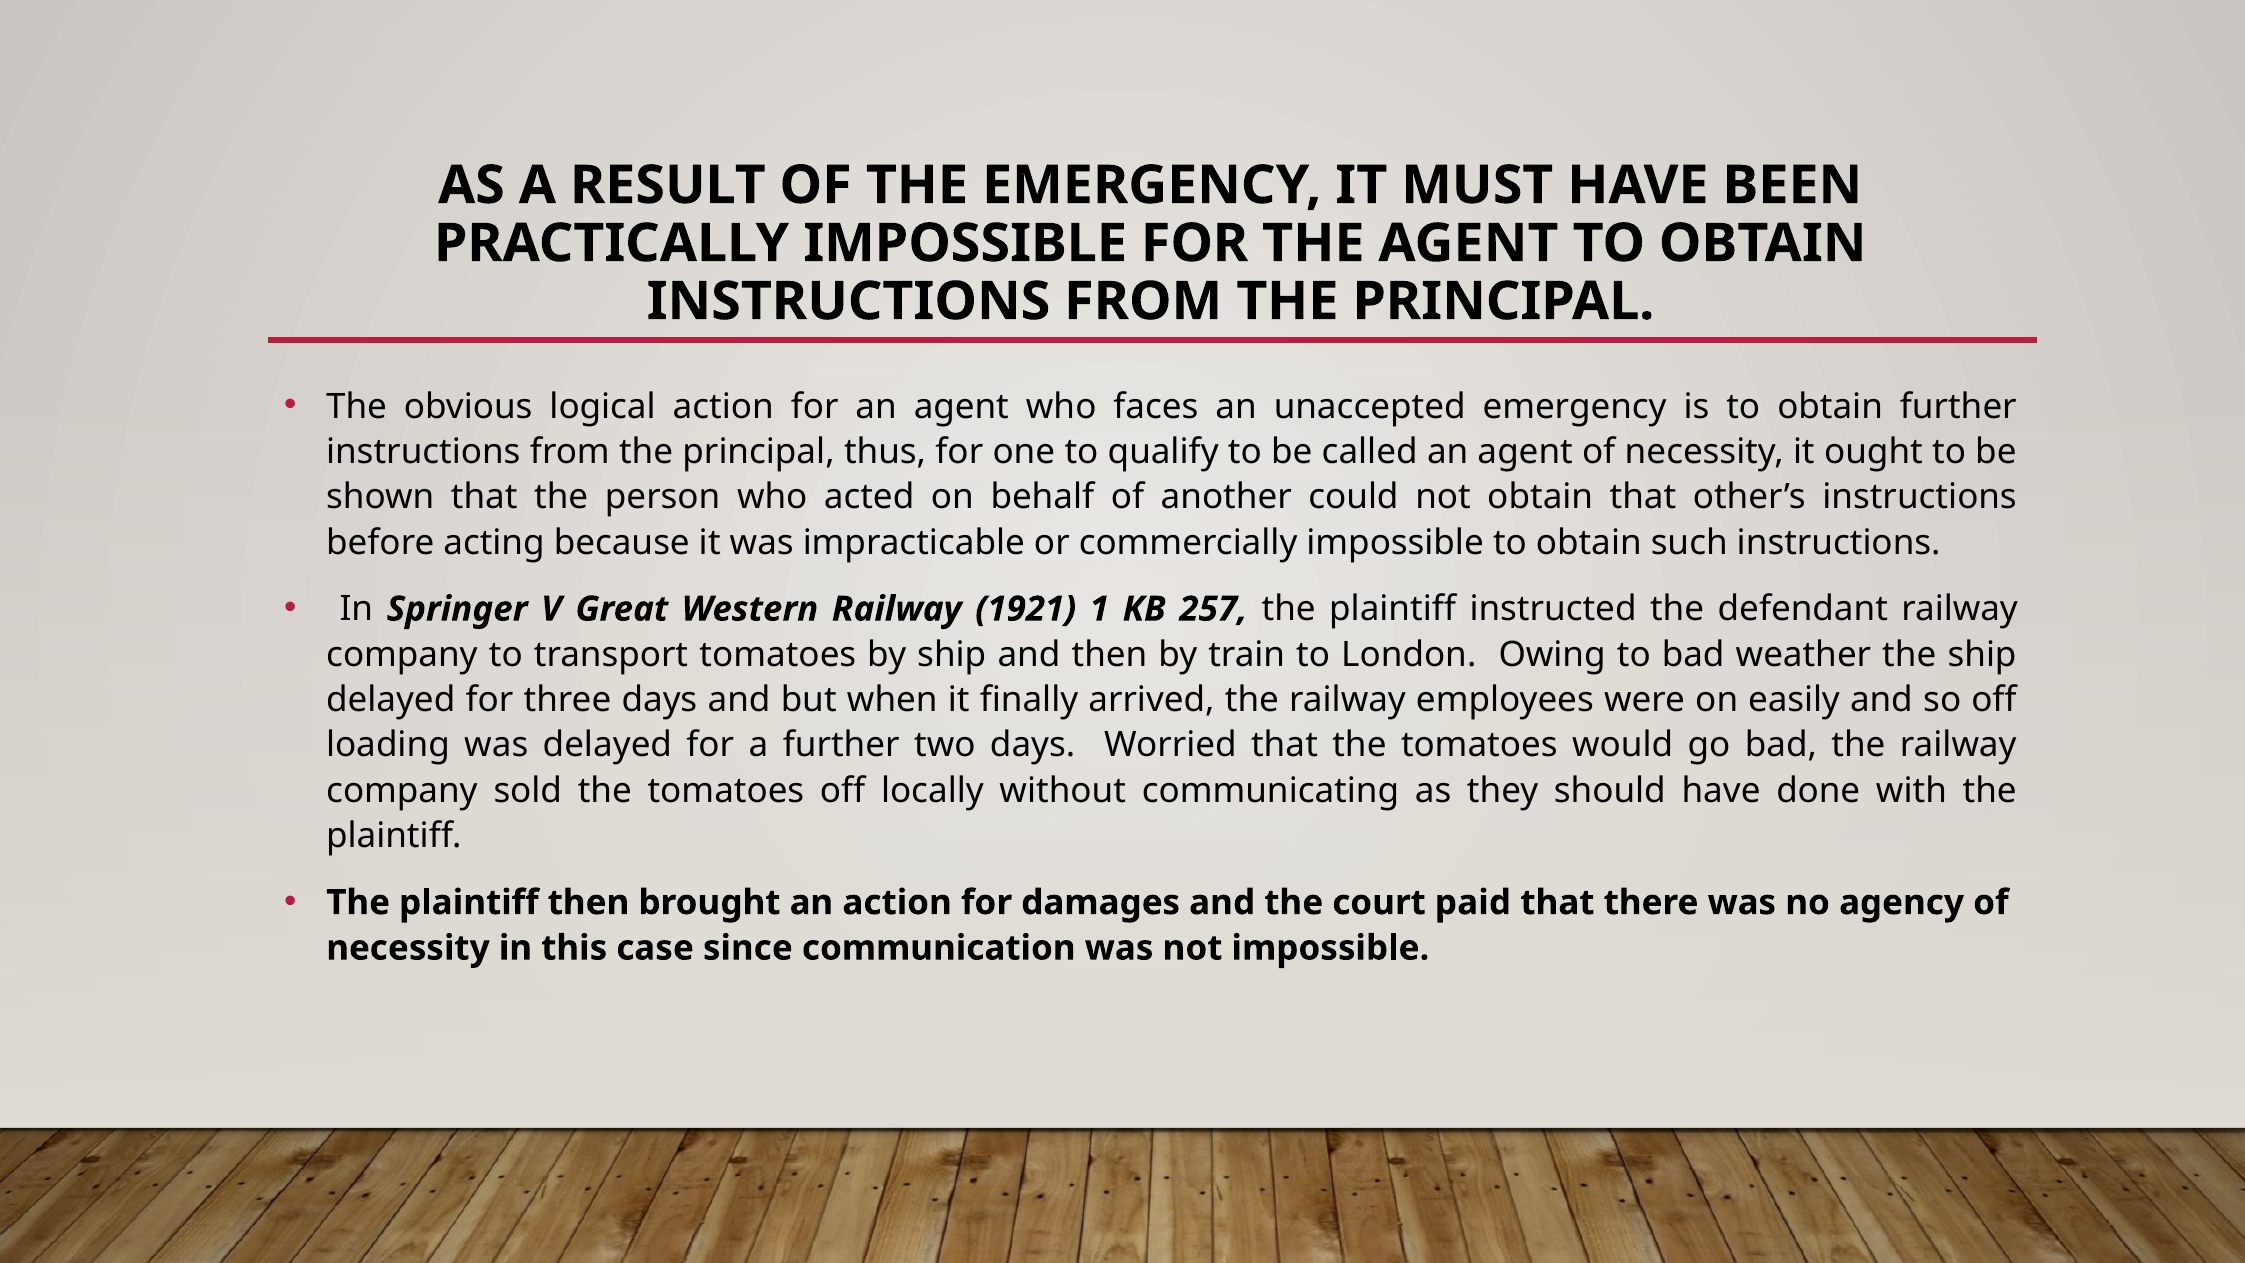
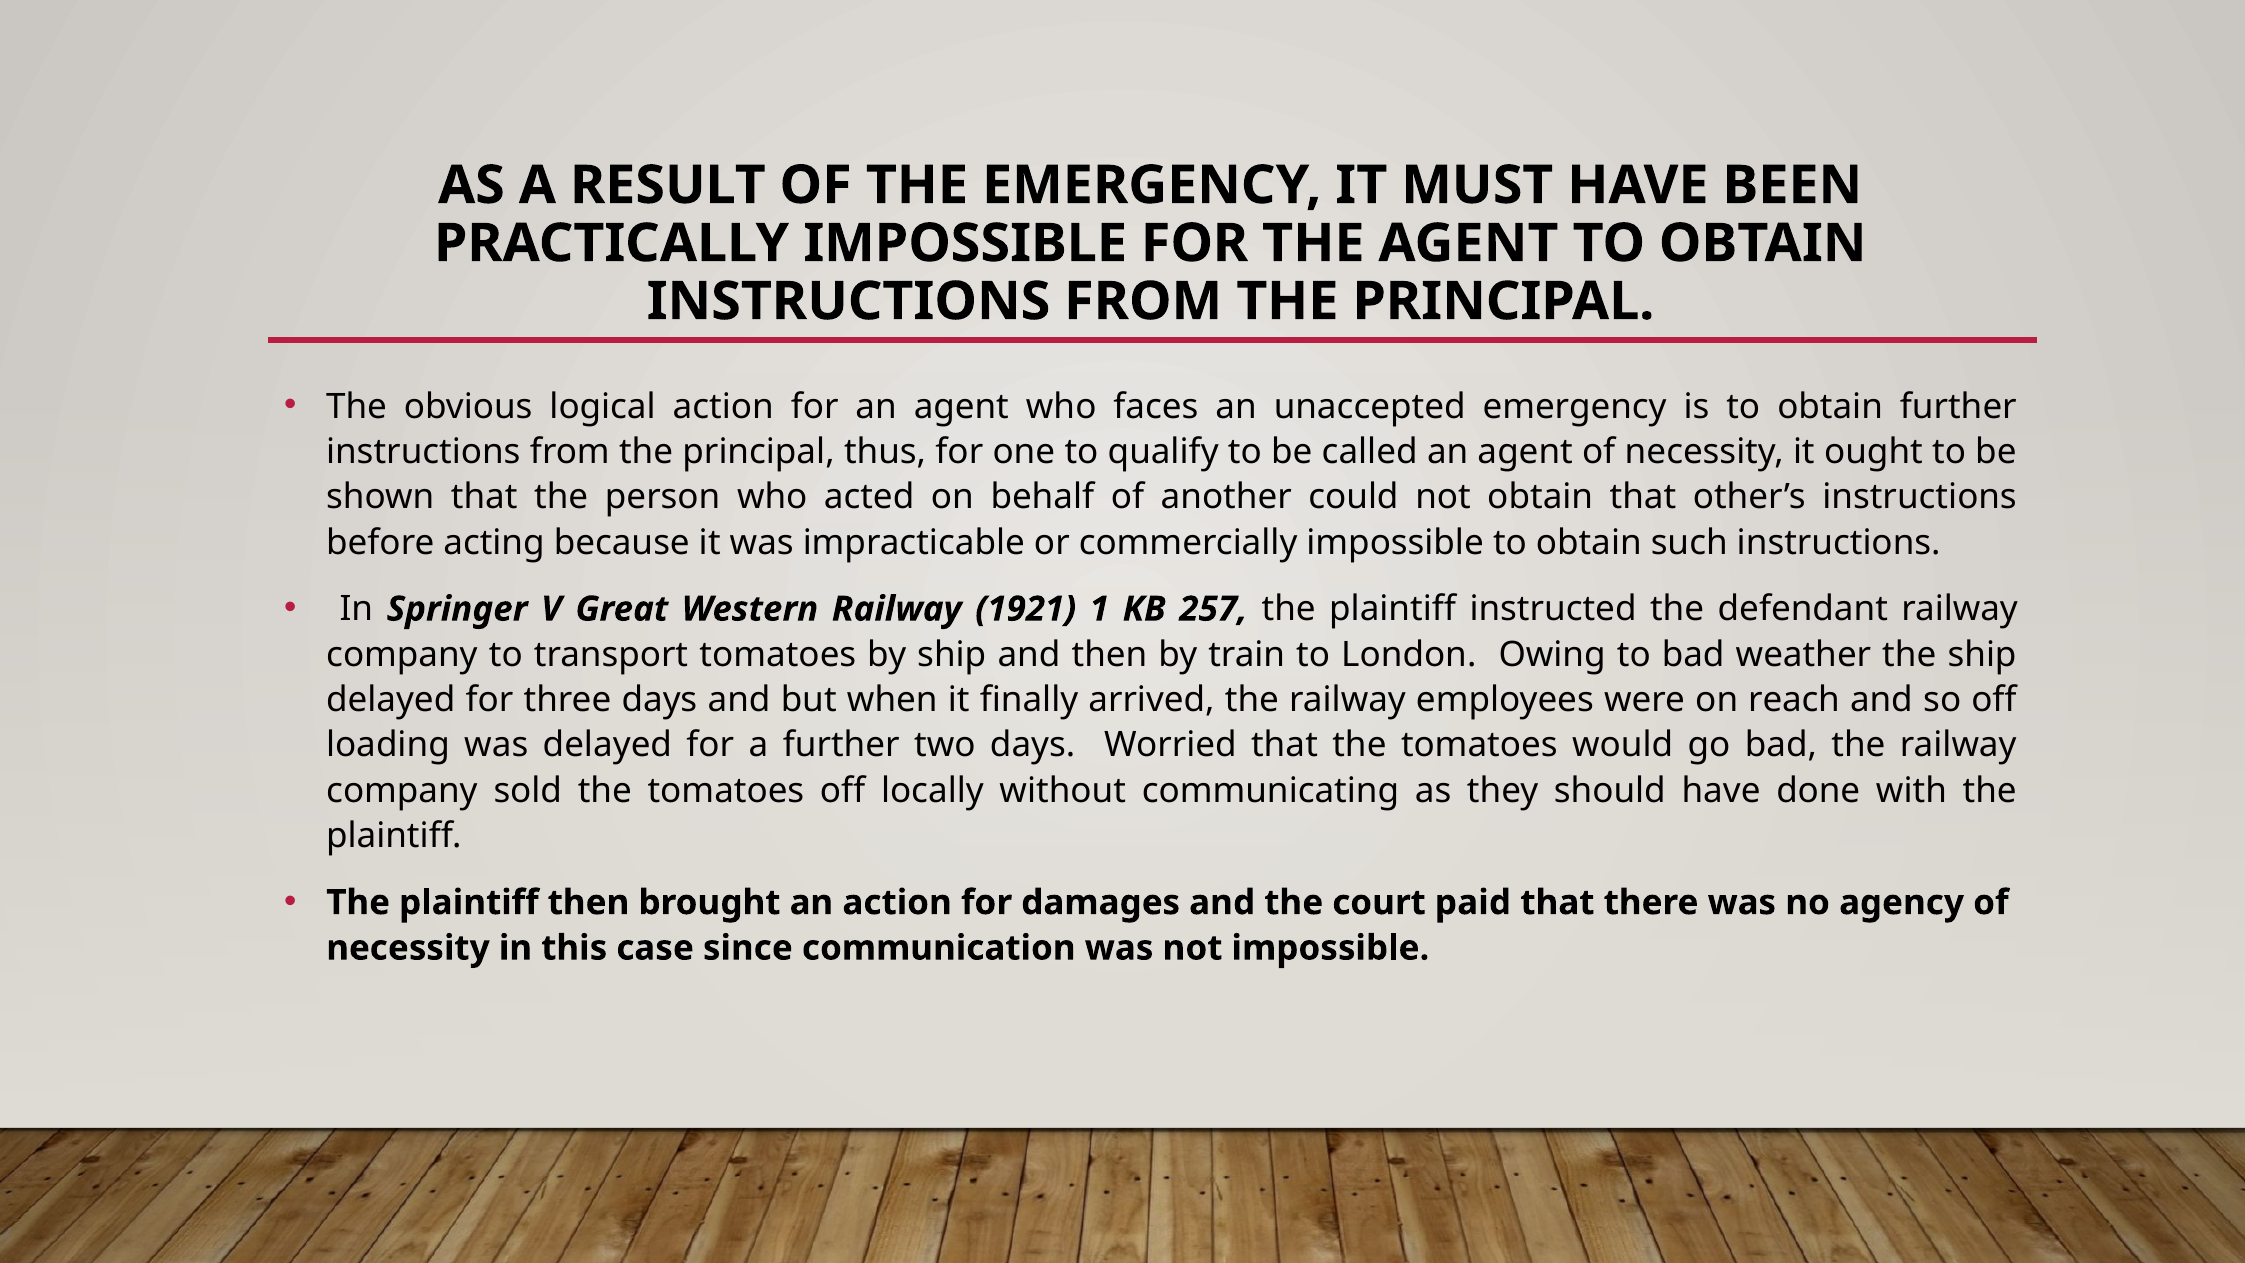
easily: easily -> reach (1794, 700)
